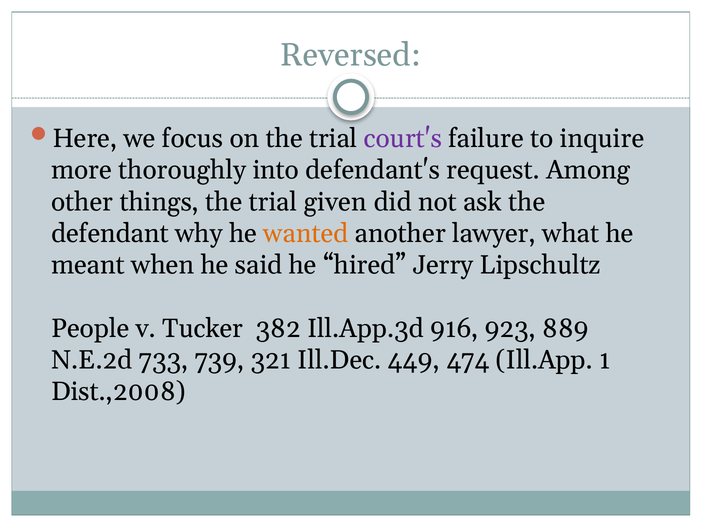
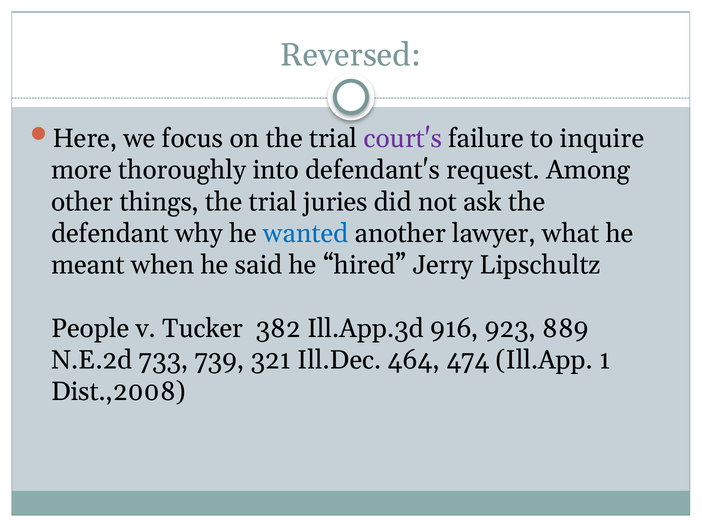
given: given -> juries (336, 202)
wanted colour: orange -> blue (306, 233)
449: 449 -> 464 (414, 360)
